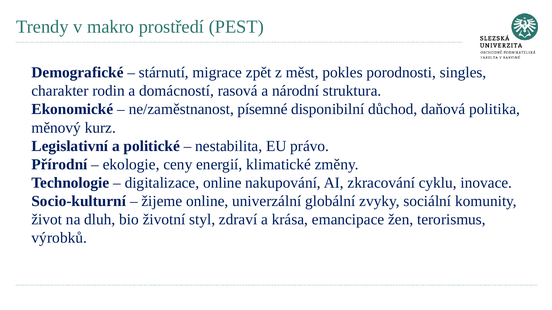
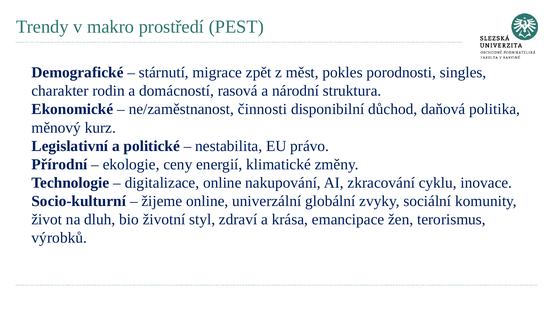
písemné: písemné -> činnosti (262, 109)
